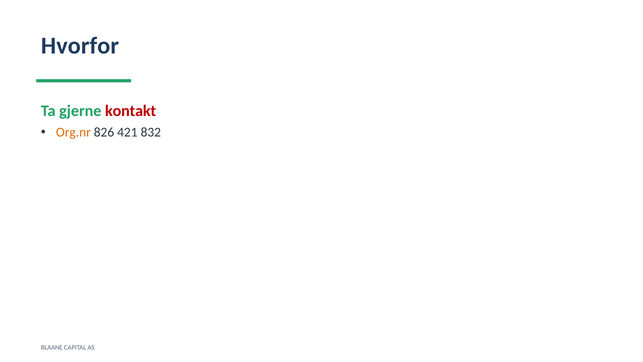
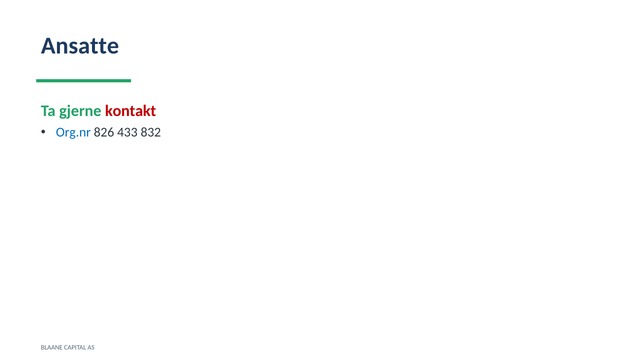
Hvorfor: Hvorfor -> Ansatte (80, 46)
Org.nr colour: orange -> blue (73, 132)
421: 421 -> 433 (127, 132)
